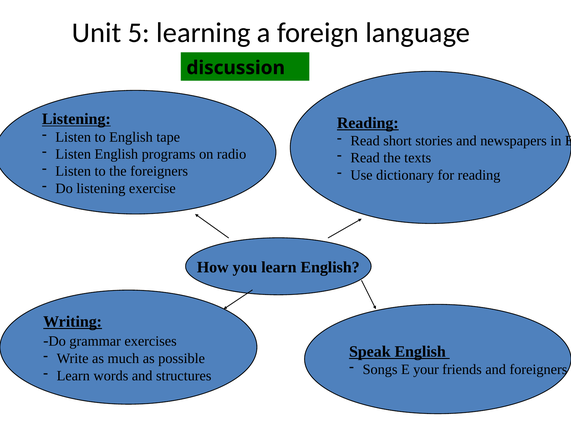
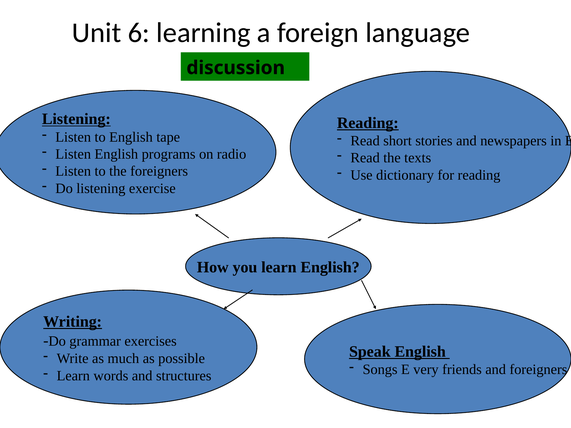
5: 5 -> 6 (139, 33)
your: your -> very (426, 370)
